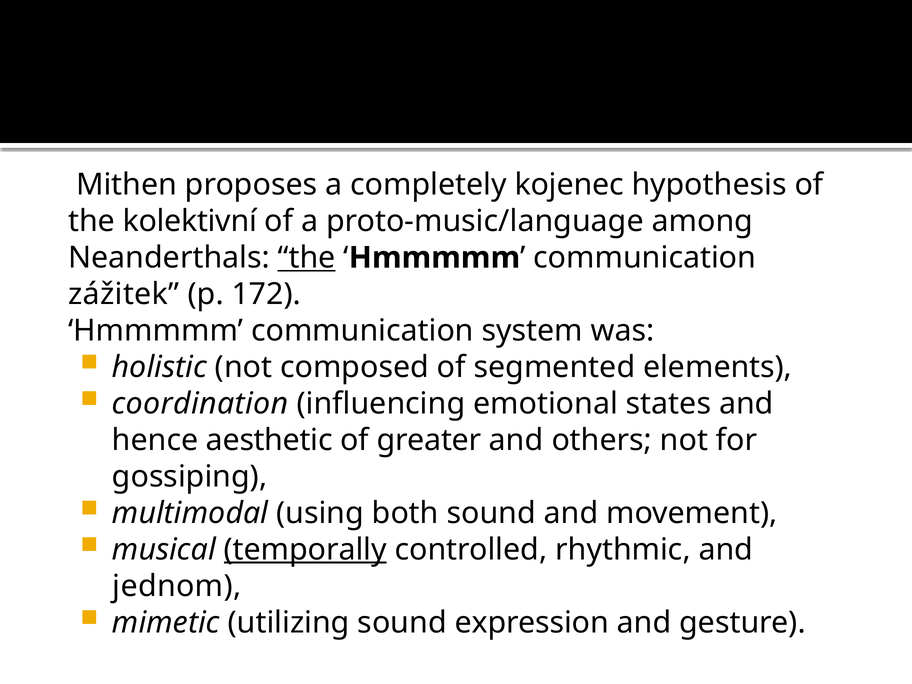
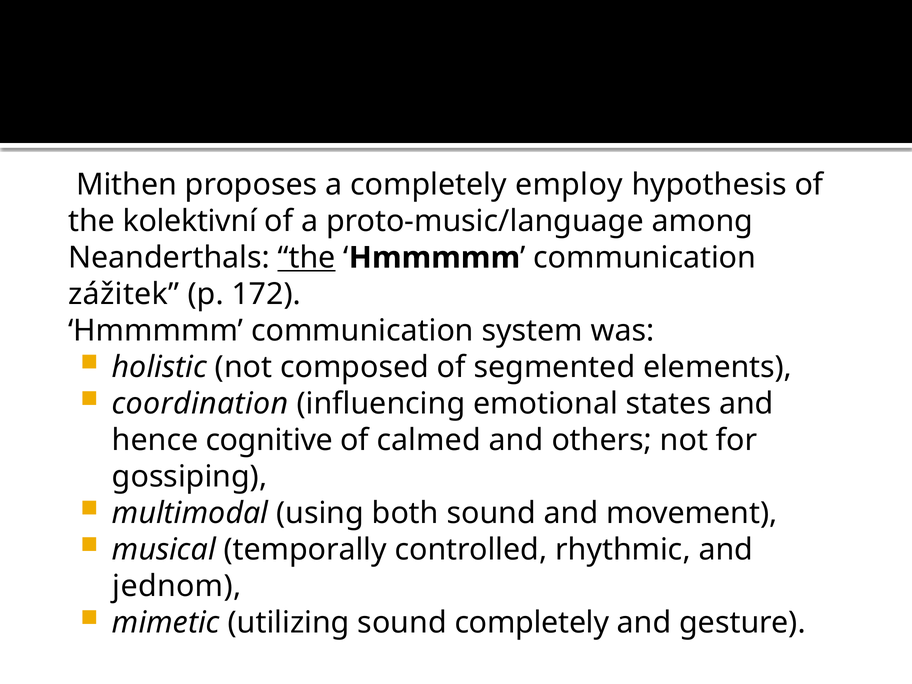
kojenec: kojenec -> employ (569, 185)
aesthetic: aesthetic -> cognitive (269, 440)
greater: greater -> calmed (429, 440)
temporally underline: present -> none (305, 550)
sound expression: expression -> completely (532, 623)
